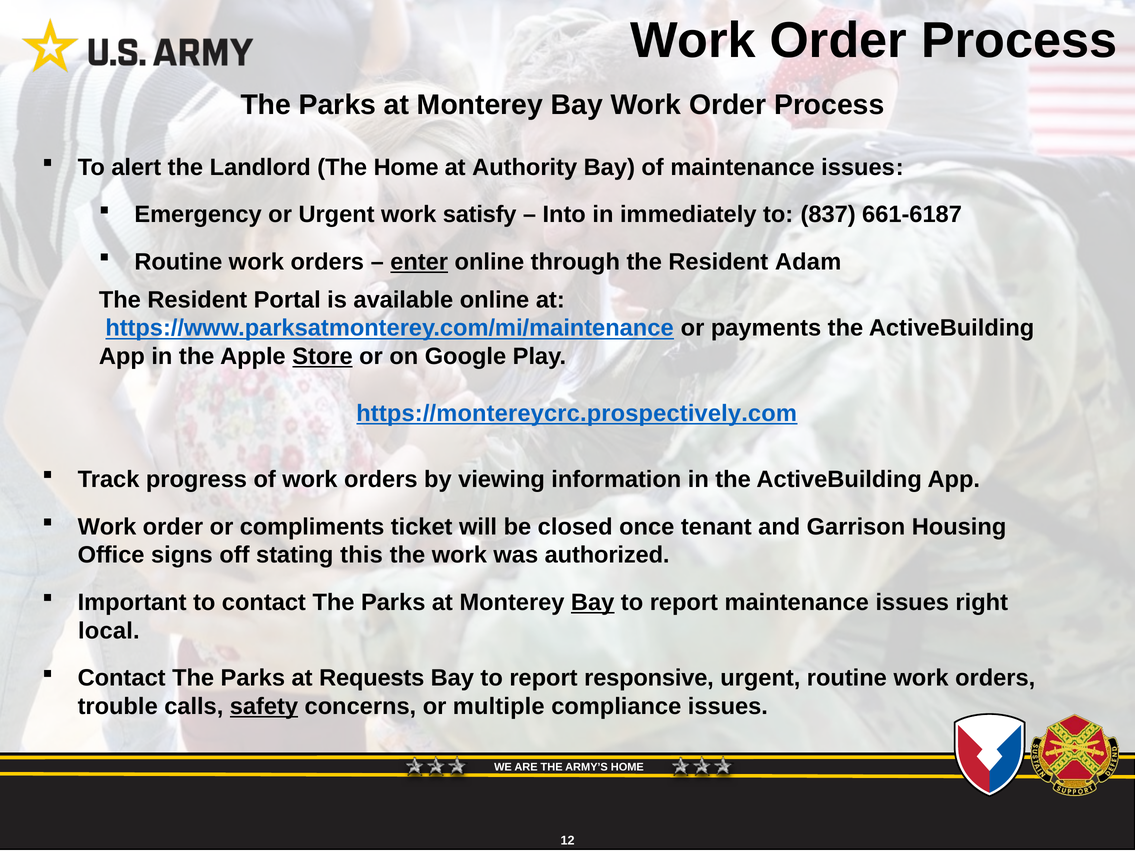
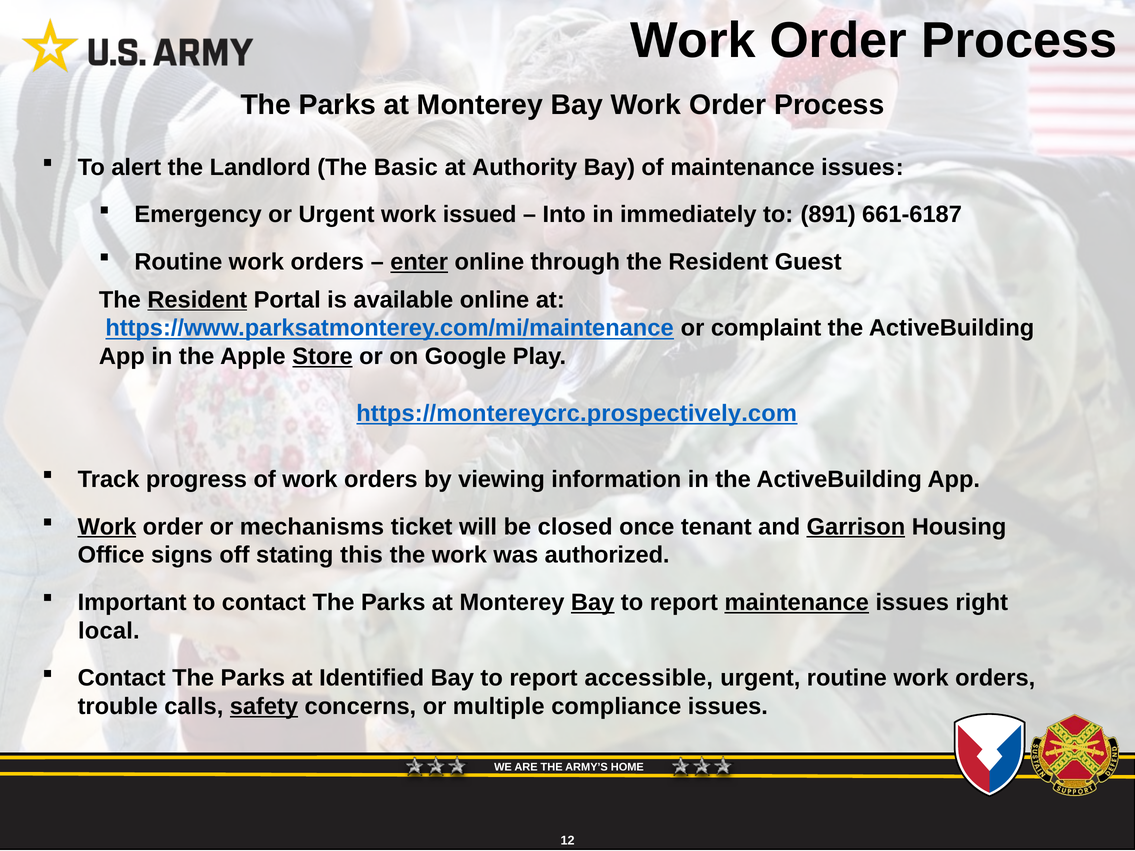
The Home: Home -> Basic (406, 167)
satisfy: satisfy -> issued (480, 215)
837: 837 -> 891 (828, 215)
Adam: Adam -> Guest (808, 262)
Resident underline: none -> present (197, 300)
payments: payments -> complaint (766, 328)
Work underline: none -> present (107, 527)
compliments: compliments -> mechanisms (312, 527)
Garrison underline: none -> present (856, 527)
maintenance underline: none -> present (797, 603)
Requests: Requests -> Identified (372, 678)
responsive: responsive -> accessible (649, 678)
